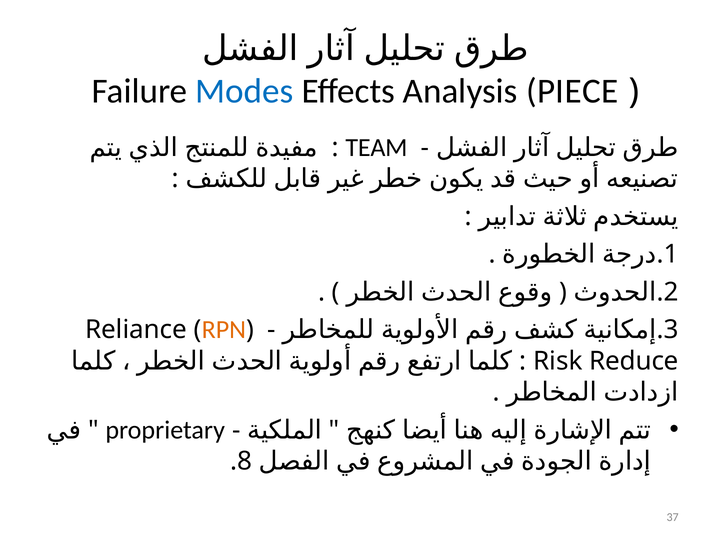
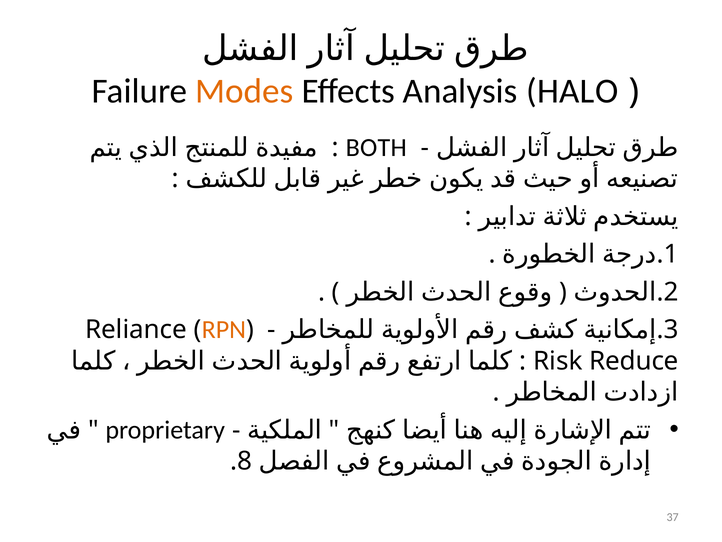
Modes colour: blue -> orange (244, 91)
PIECE: PIECE -> HALO (572, 91)
TEAM: TEAM -> BOTH (376, 147)
